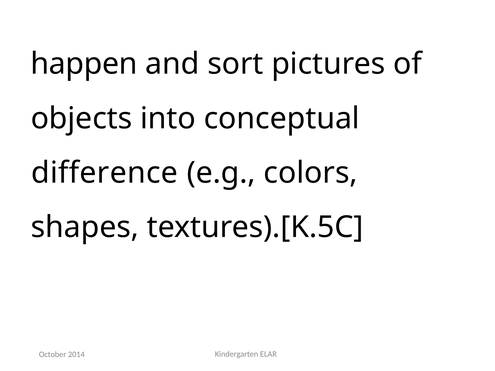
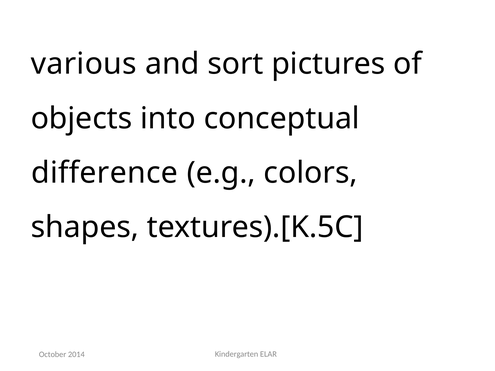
happen: happen -> various (84, 64)
